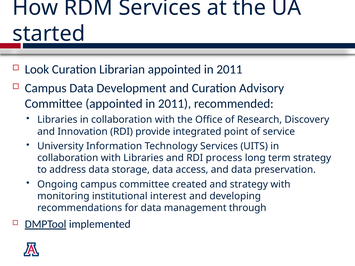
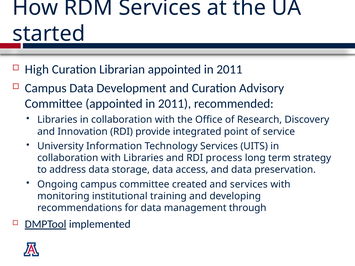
Look: Look -> High (37, 70)
and strategy: strategy -> services (249, 184)
interest: interest -> training (168, 196)
